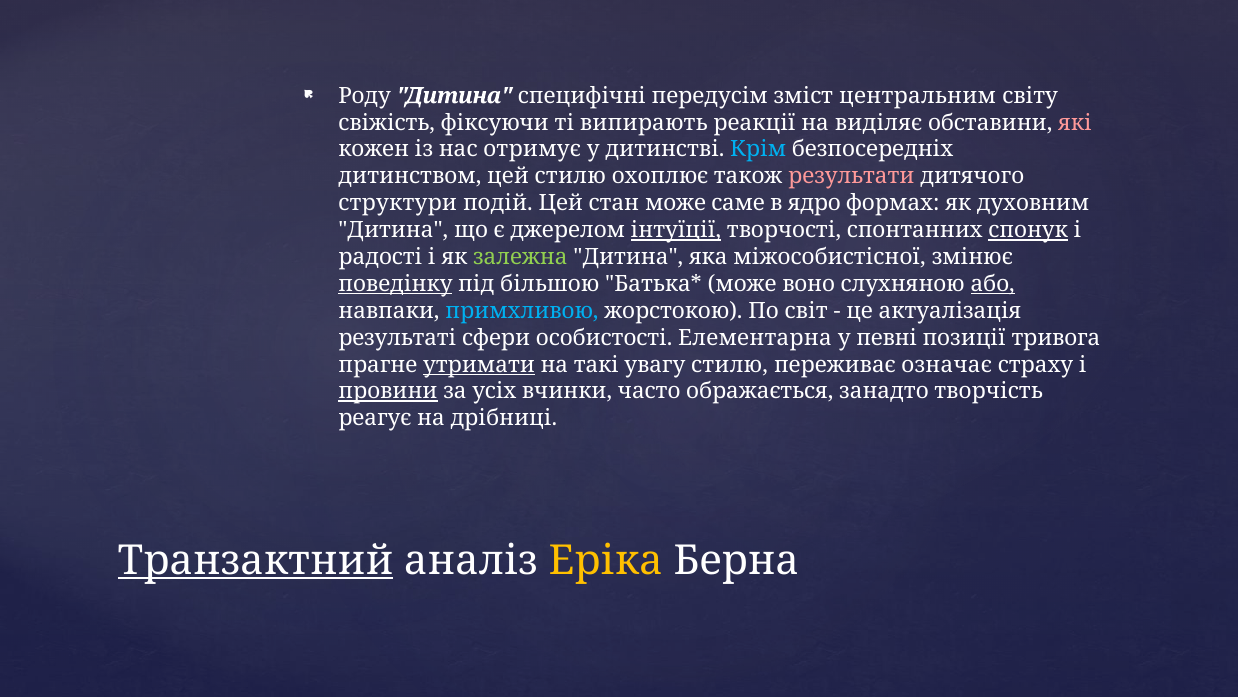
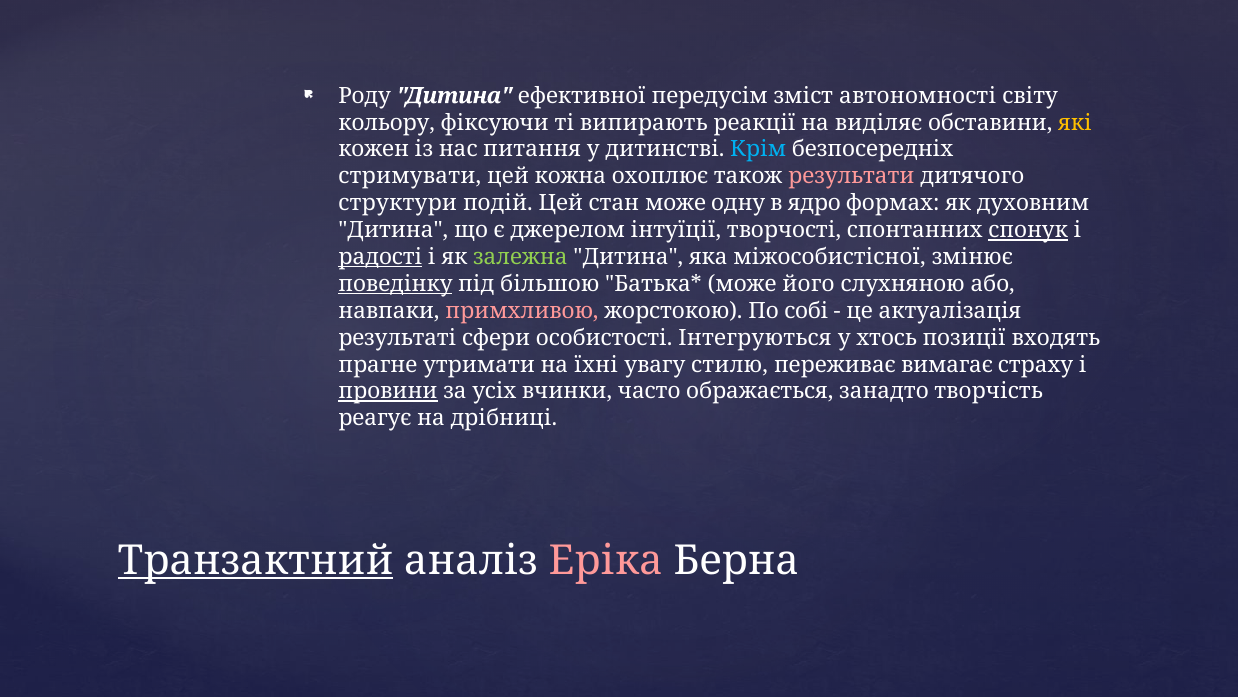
специфічні: специфічні -> ефективної (582, 96)
центральним: центральним -> автономності (918, 96)
свіжість: свіжість -> кольору (387, 123)
які colour: pink -> yellow (1075, 123)
отримує: отримує -> питання (532, 149)
дитинством: дитинством -> стримувати (410, 176)
цей стилю: стилю -> кожна (570, 176)
саме: саме -> одну (738, 203)
інтуїції underline: present -> none (676, 230)
радості underline: none -> present (380, 257)
воно: воно -> його (808, 284)
або underline: present -> none (993, 284)
примхливою colour: light blue -> pink (522, 311)
світ: світ -> собі (806, 311)
Елементарна: Елементарна -> Інтегруються (755, 337)
певні: певні -> хтось (887, 337)
тривога: тривога -> входять (1056, 337)
утримати underline: present -> none (479, 364)
такі: такі -> їхні (596, 364)
означає: означає -> вимагає (947, 364)
Еріка colour: yellow -> pink (606, 560)
